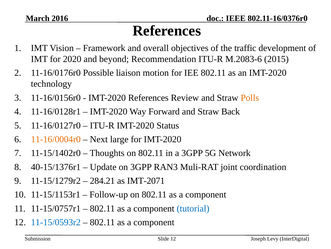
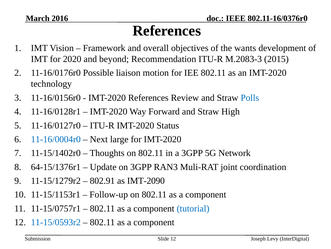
traffic: traffic -> wants (245, 48)
M.2083-6: M.2083-6 -> M.2083-3 (244, 59)
Polls colour: orange -> blue (250, 98)
Back: Back -> High (231, 111)
11-16/0004r0 colour: orange -> blue (56, 139)
40-15/1376r1: 40-15/1376r1 -> 64-15/1376r1 (56, 167)
284.21: 284.21 -> 802.91 (102, 180)
IMT-2071: IMT-2071 -> IMT-2090 (146, 180)
